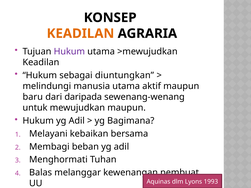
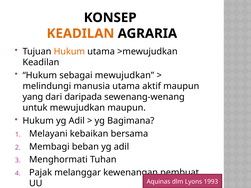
Hukum colour: purple -> orange (69, 51)
sebagai diuntungkan: diuntungkan -> mewujudkan (124, 75)
baru: baru -> yang (33, 97)
Balas: Balas -> Pajak (41, 173)
